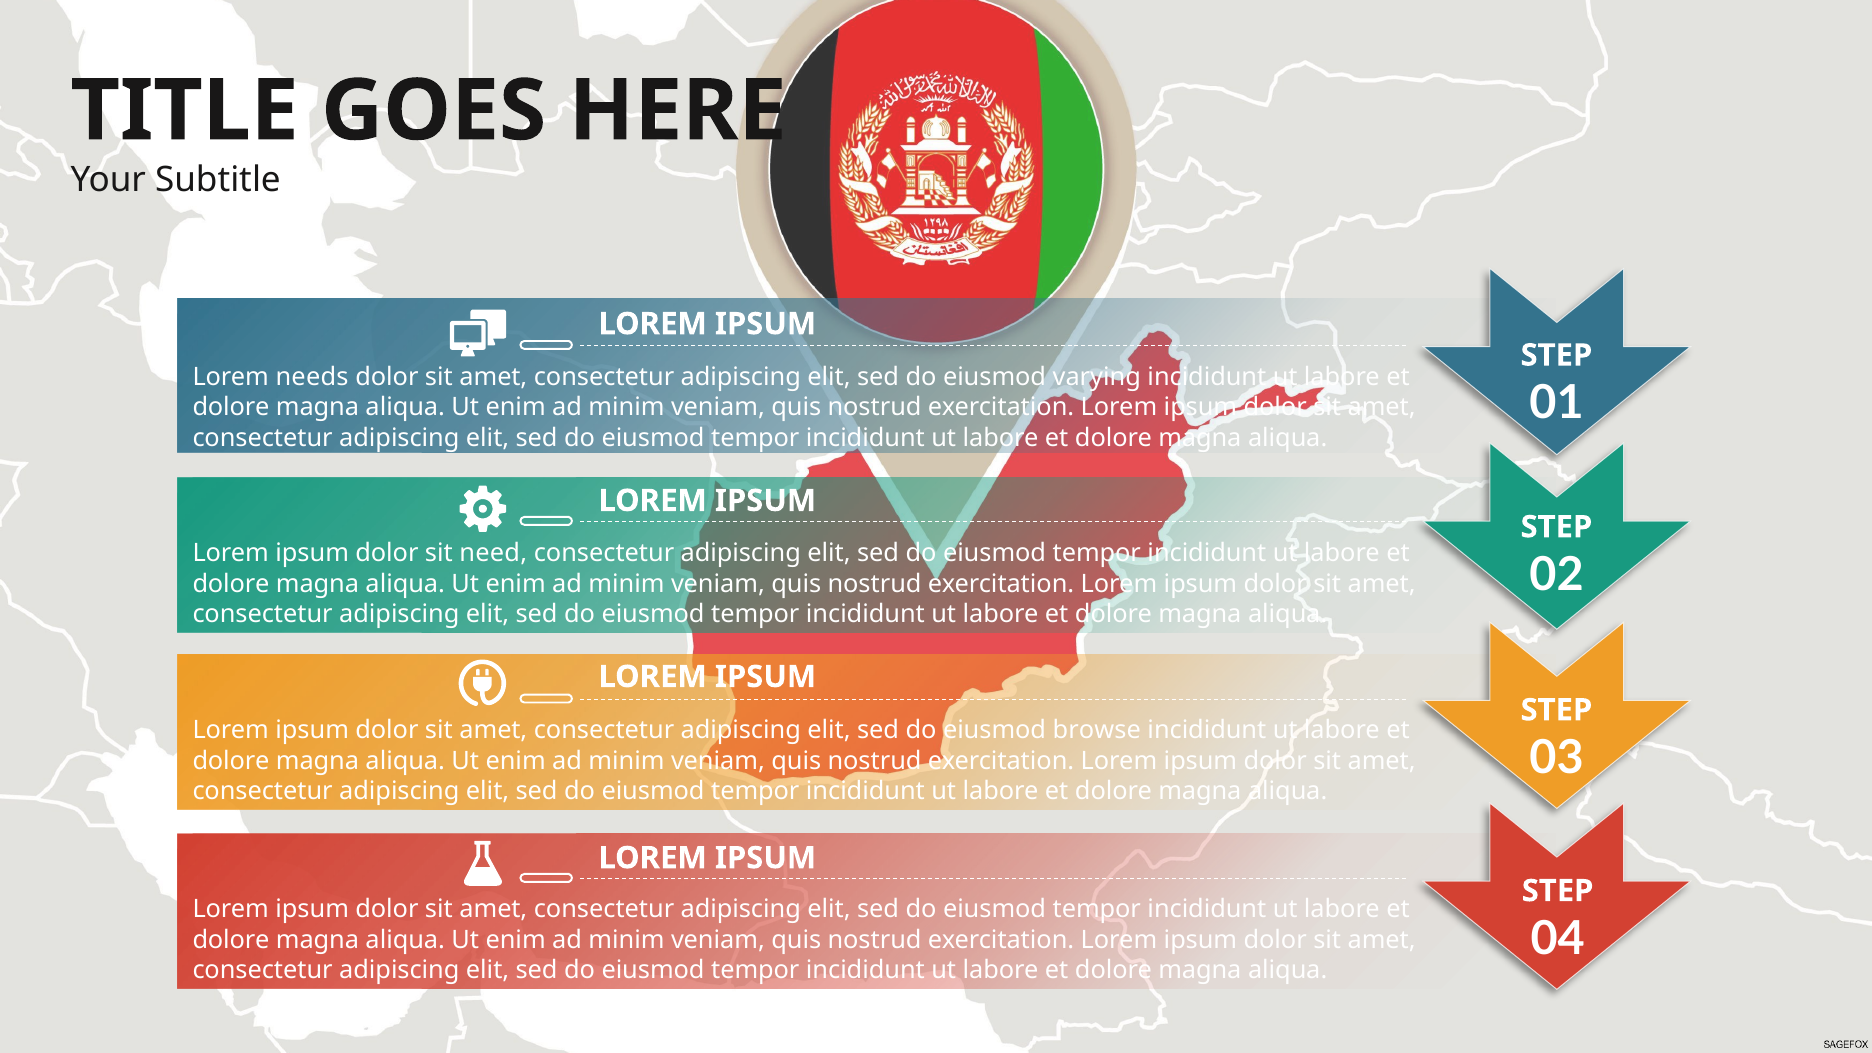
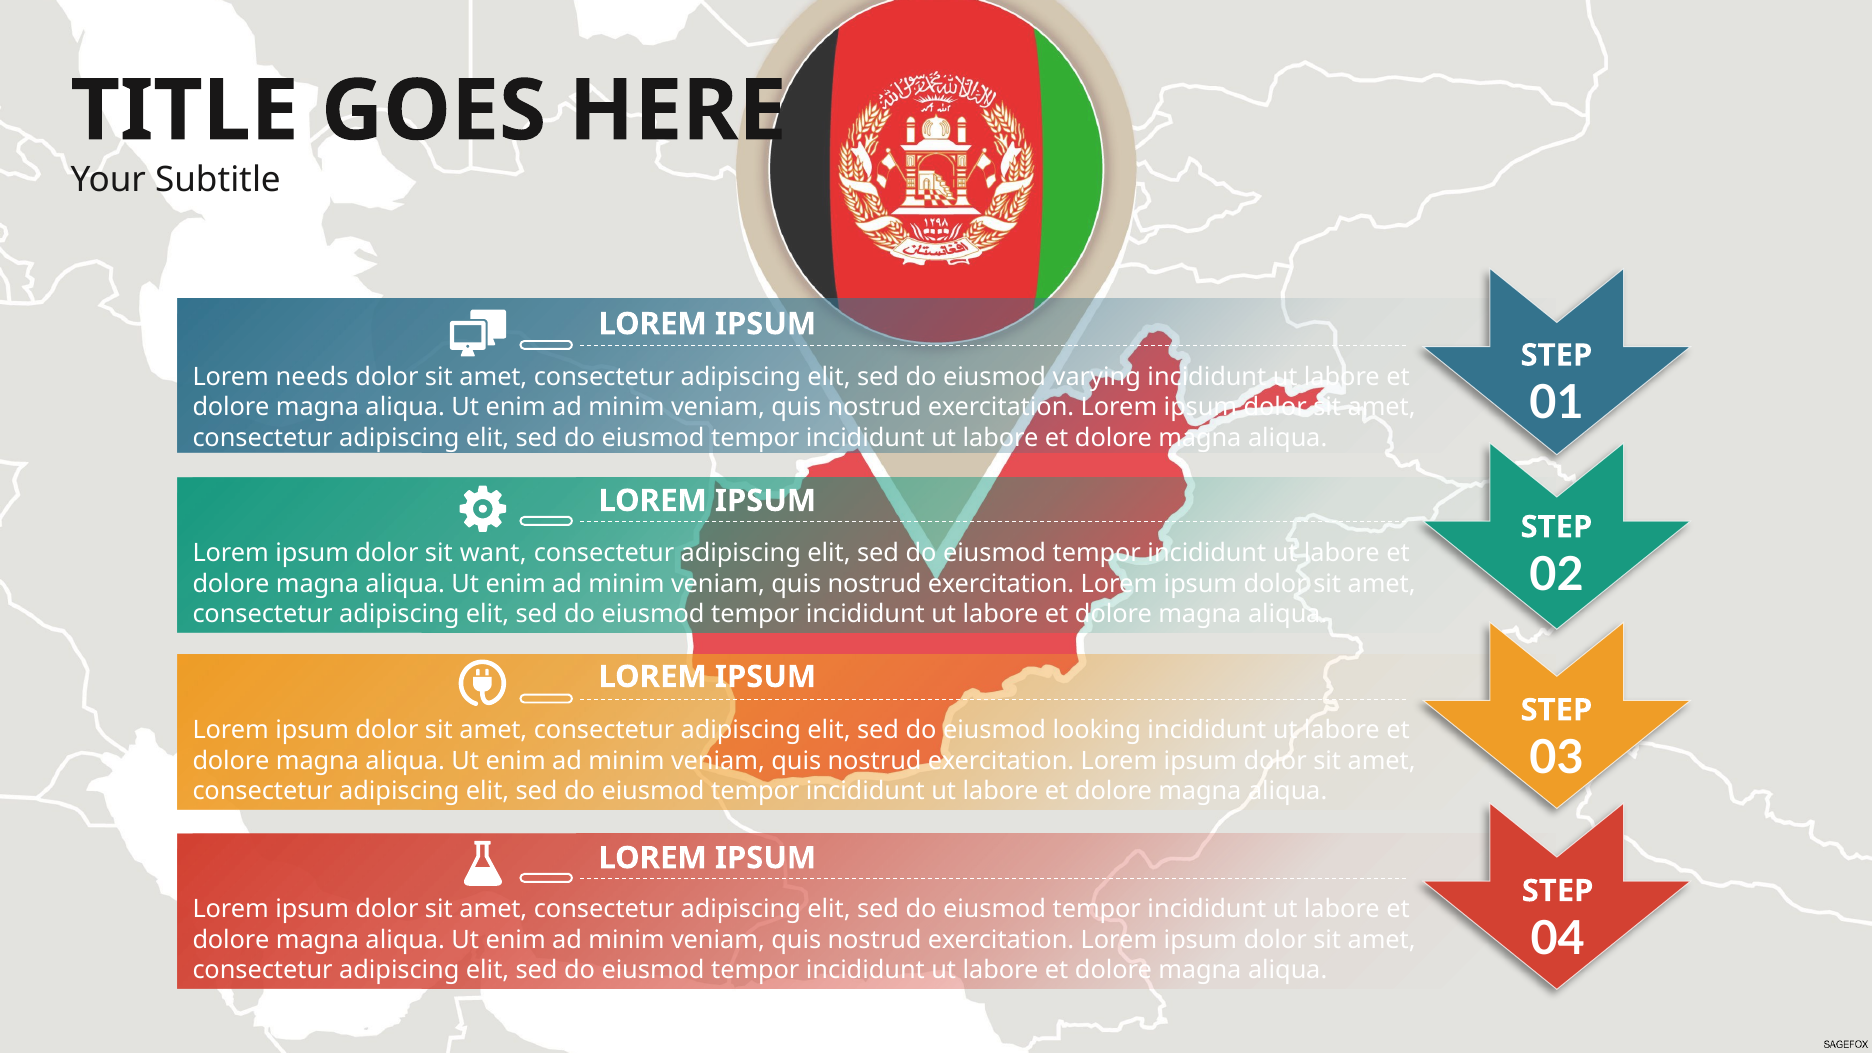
need: need -> want (493, 554)
browse: browse -> looking (1097, 730)
